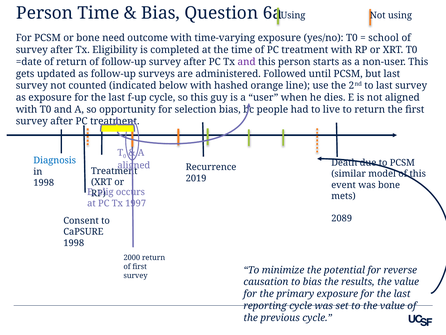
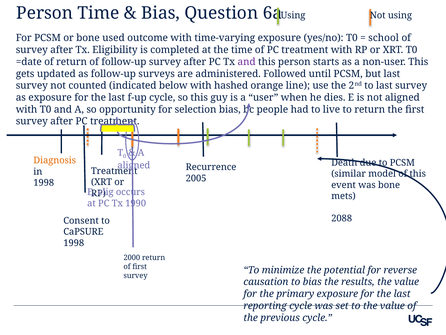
need: need -> used (113, 38)
Diagnosis colour: blue -> orange (55, 160)
2019: 2019 -> 2005 (196, 178)
1997: 1997 -> 1990 (136, 203)
2089: 2089 -> 2088 (342, 218)
